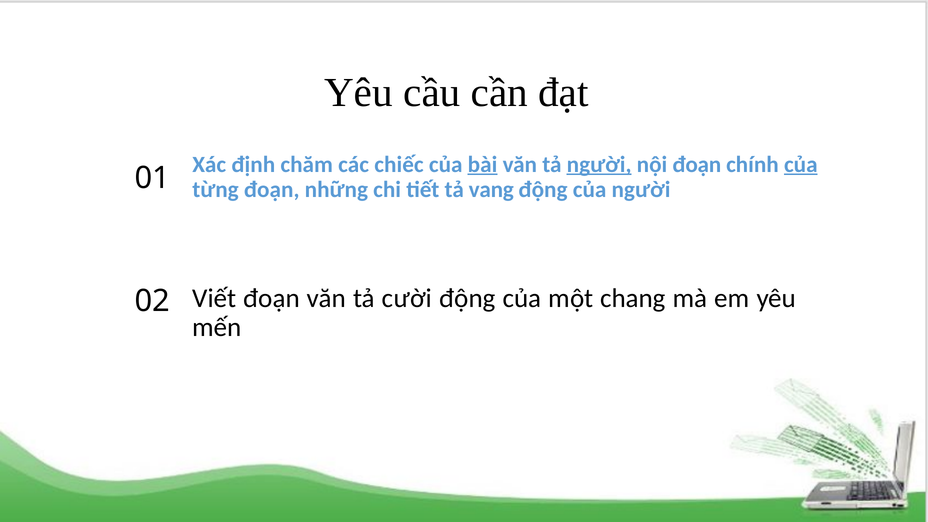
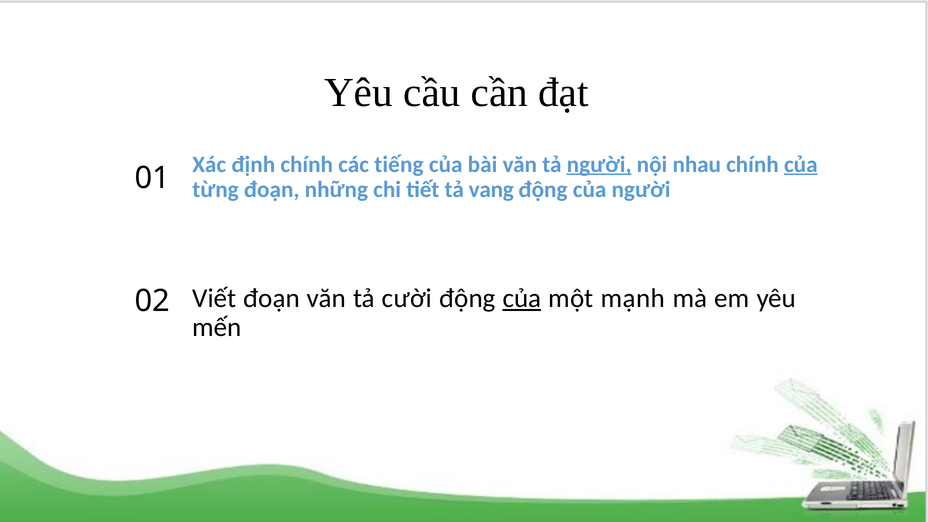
định chăm: chăm -> chính (307, 164)
chiếc: chiếc -> tiếng (399, 164)
bài underline: present -> none (483, 164)
nội đoạn: đoạn -> nhau (697, 164)
của underline: none -> present (522, 298)
chang: chang -> mạnh (633, 298)
